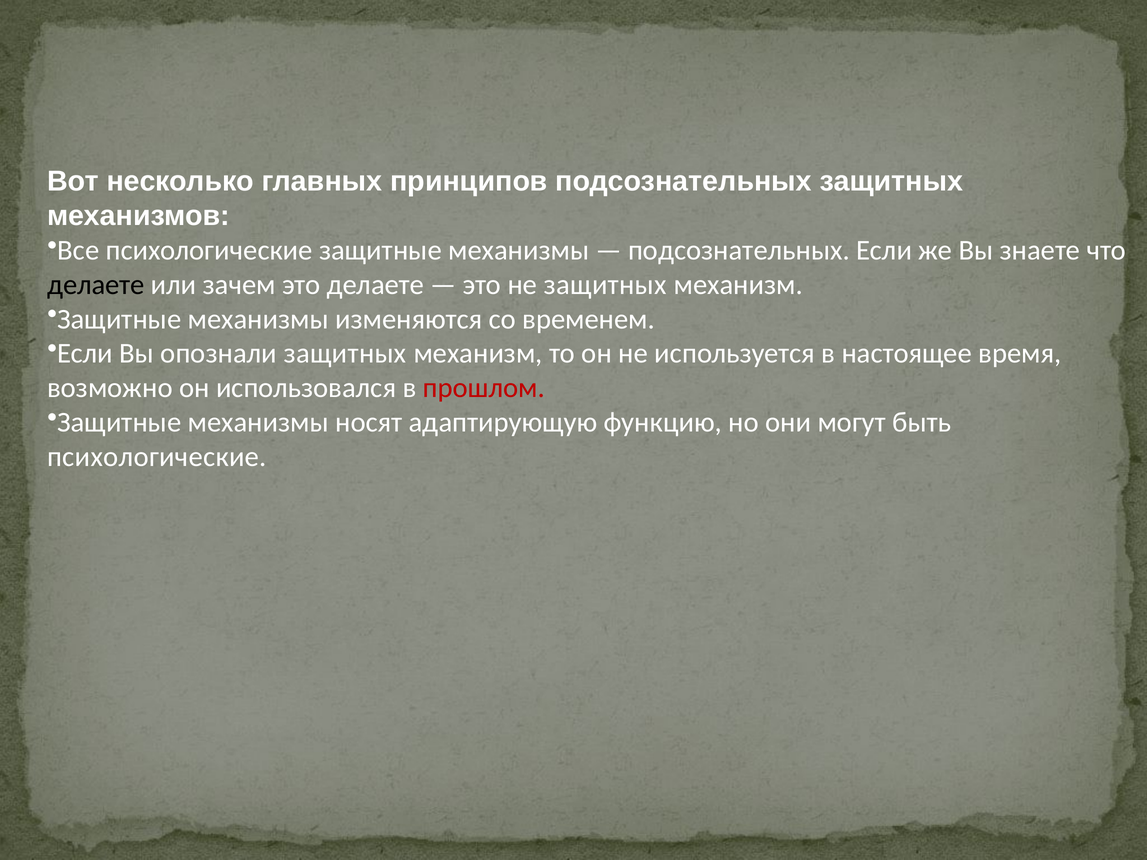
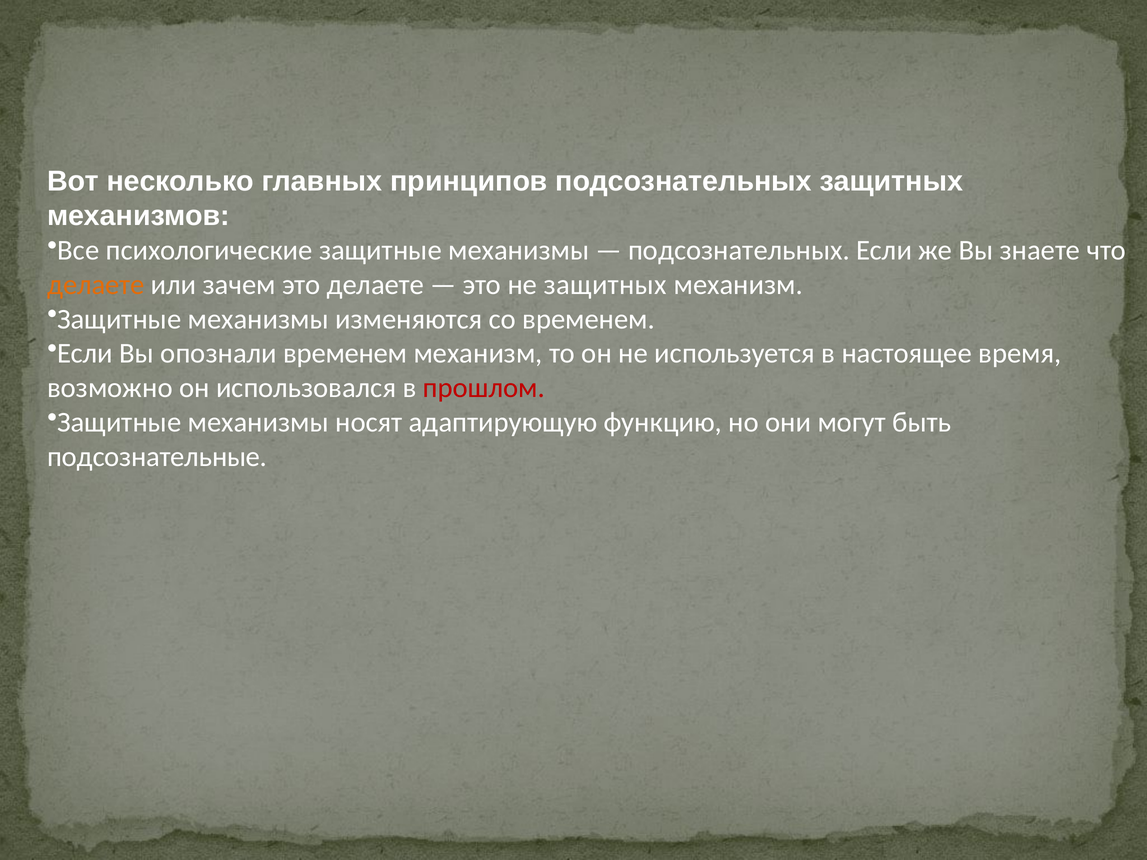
делаете colour: black -> orange (96, 285)
опознали защитных: защитных -> временем (345, 354)
психологические: психологические -> подсознательные (157, 457)
